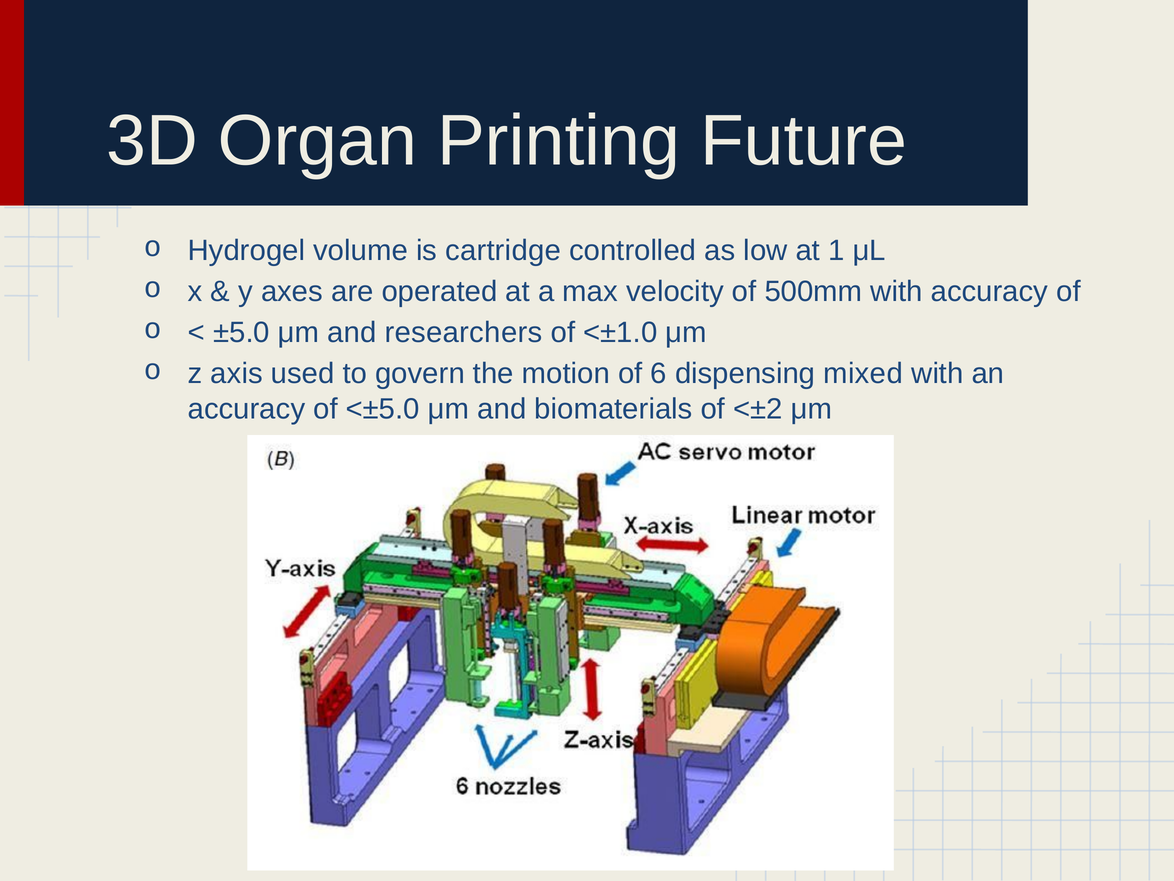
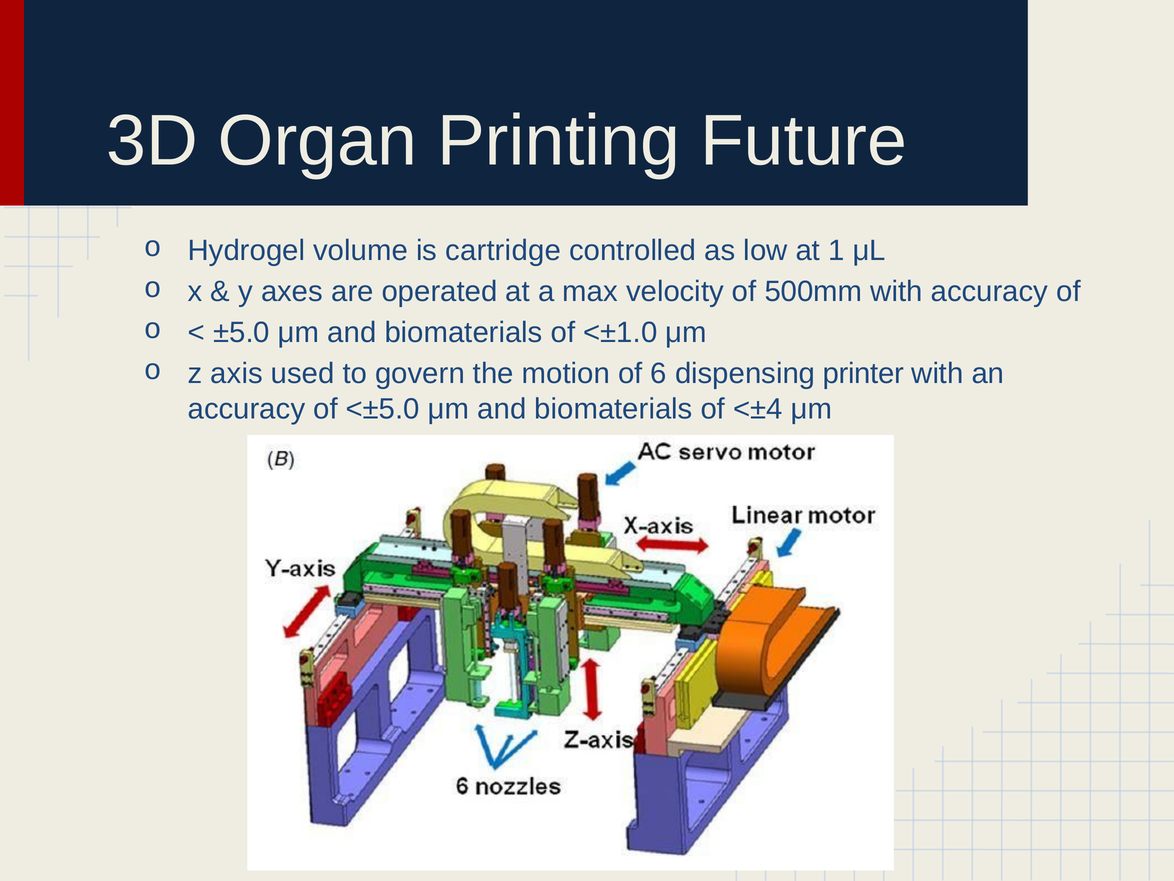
±5.0 μm and researchers: researchers -> biomaterials (464, 332)
mixed: mixed -> printer (863, 374)
<±2: <±2 -> <±4 (758, 409)
